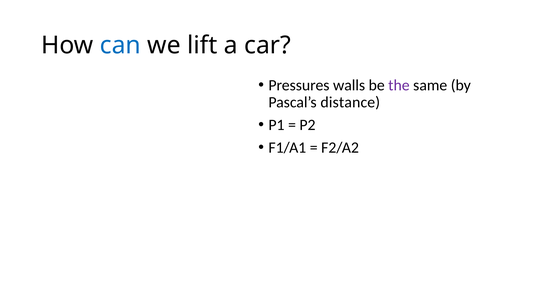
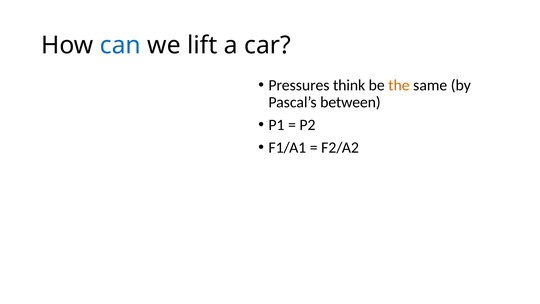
walls: walls -> think (349, 85)
the colour: purple -> orange (399, 85)
distance: distance -> between (350, 102)
